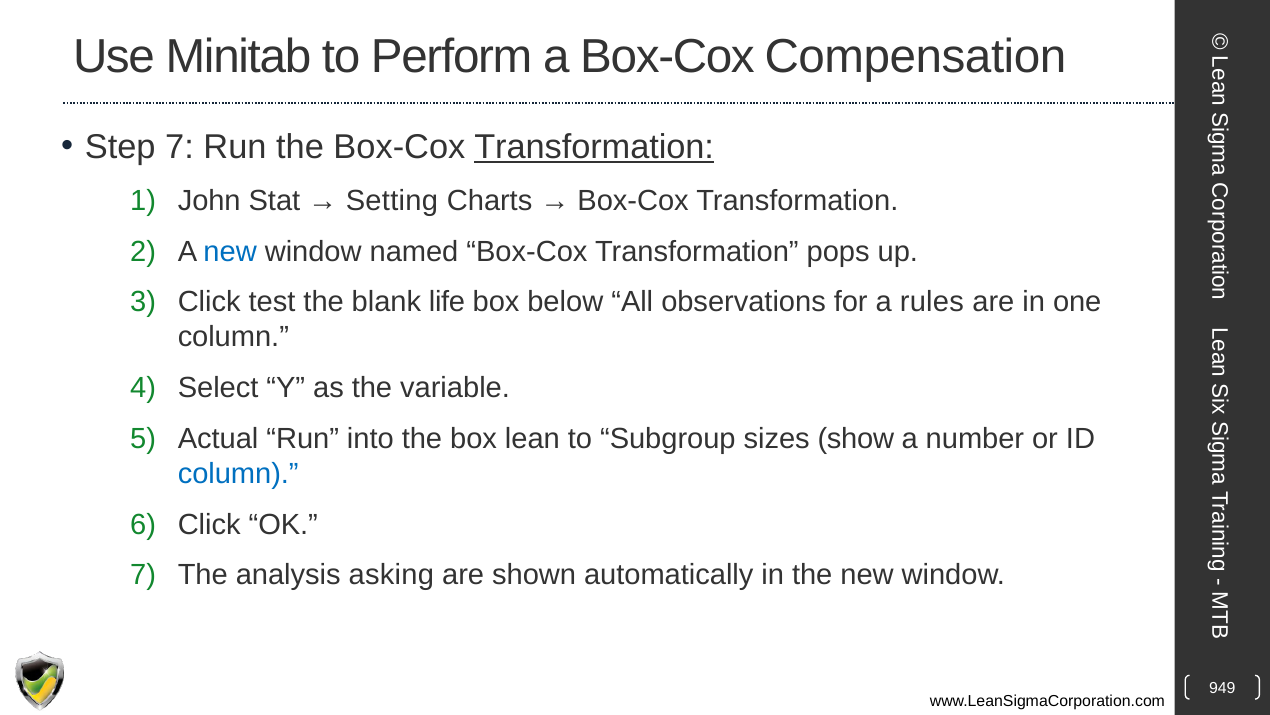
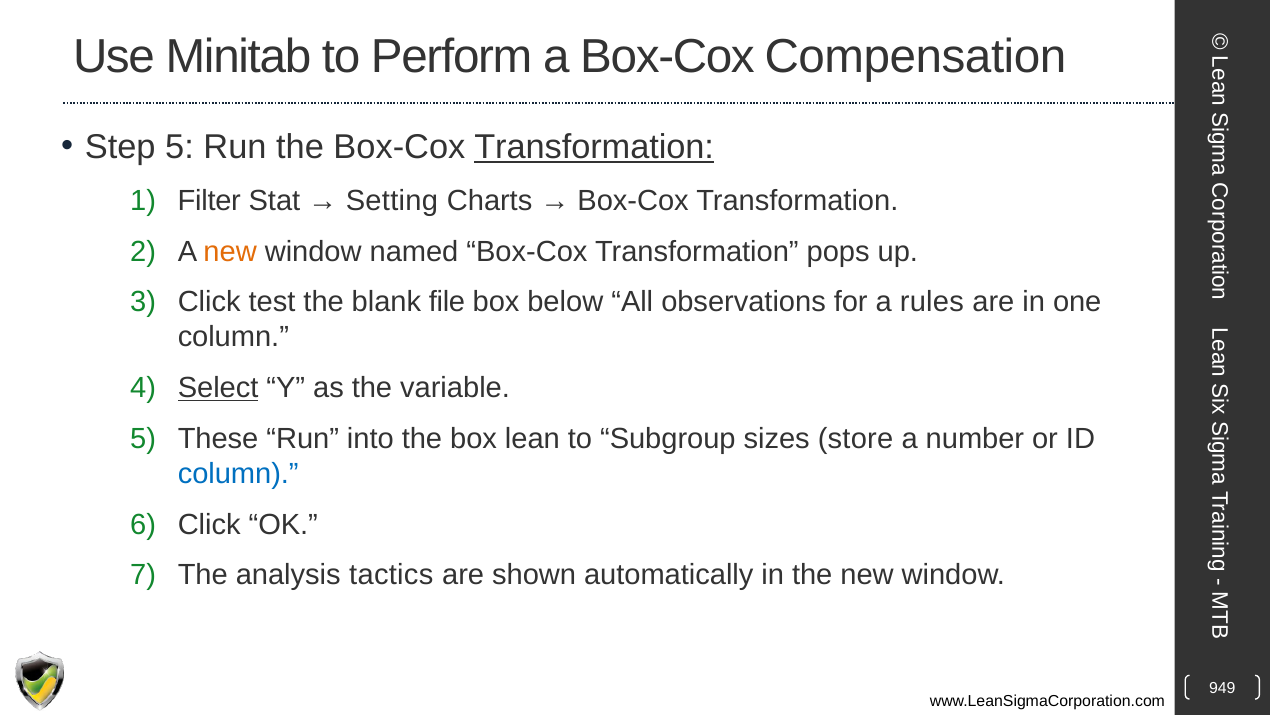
Step 7: 7 -> 5 (179, 147)
John: John -> Filter (209, 201)
new colour: blue -> orange (230, 251)
life: life -> file (447, 302)
Select underline: none -> present (218, 388)
Actual: Actual -> These (218, 438)
show: show -> store (856, 438)
asking: asking -> tactics (391, 575)
